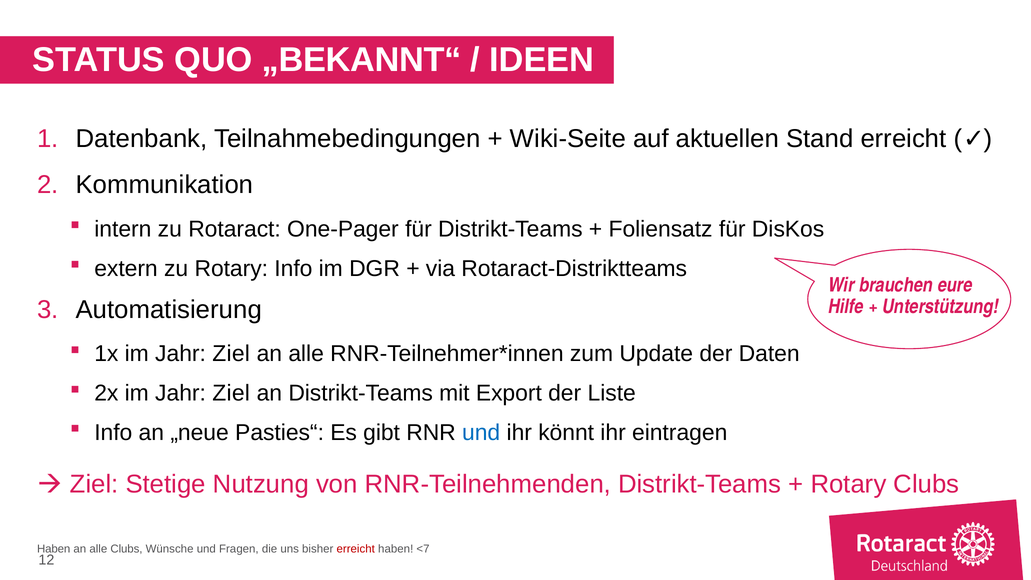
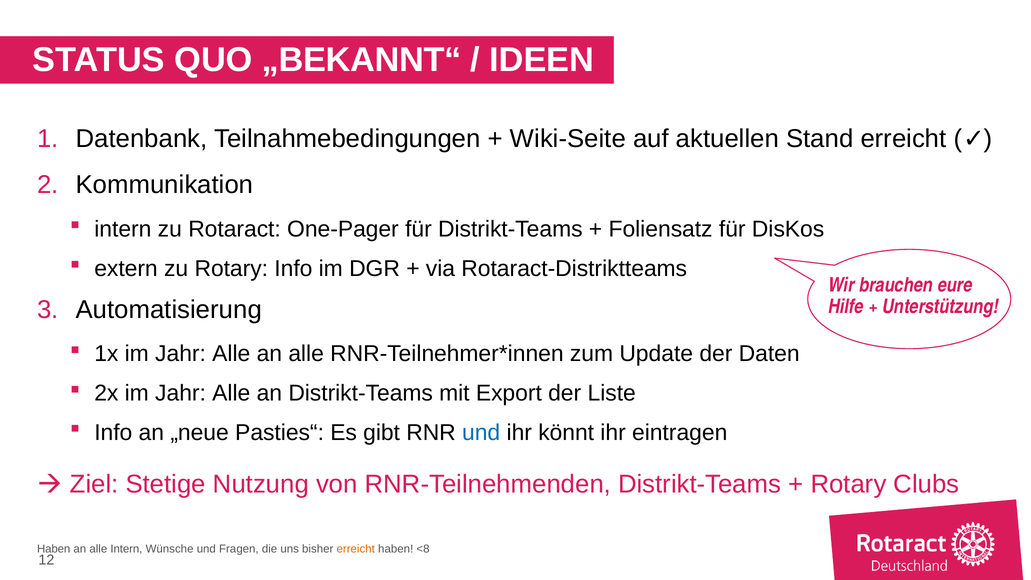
1x im Jahr Ziel: Ziel -> Alle (231, 354)
2x im Jahr Ziel: Ziel -> Alle (231, 393)
alle Clubs: Clubs -> Intern (126, 549)
erreicht colour: red -> orange (356, 549)
<7: <7 -> <8 (423, 549)
